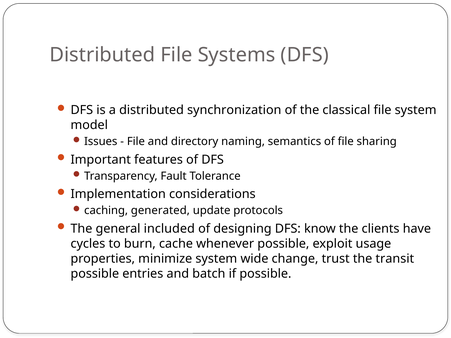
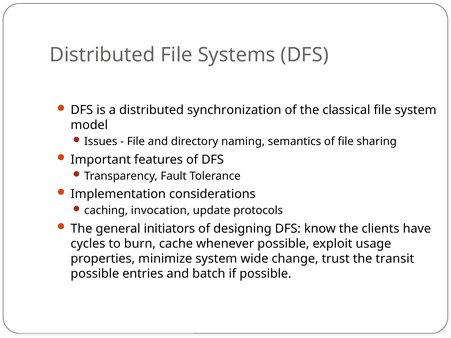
generated: generated -> invocation (160, 211)
included: included -> initiators (169, 229)
